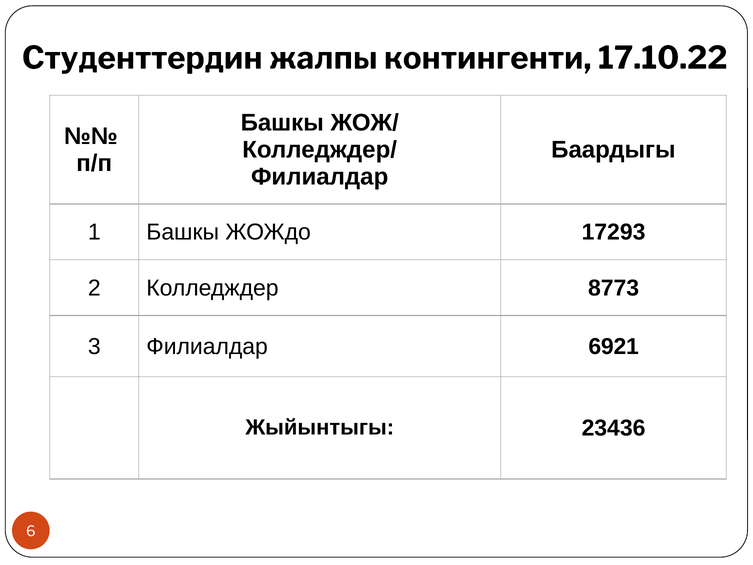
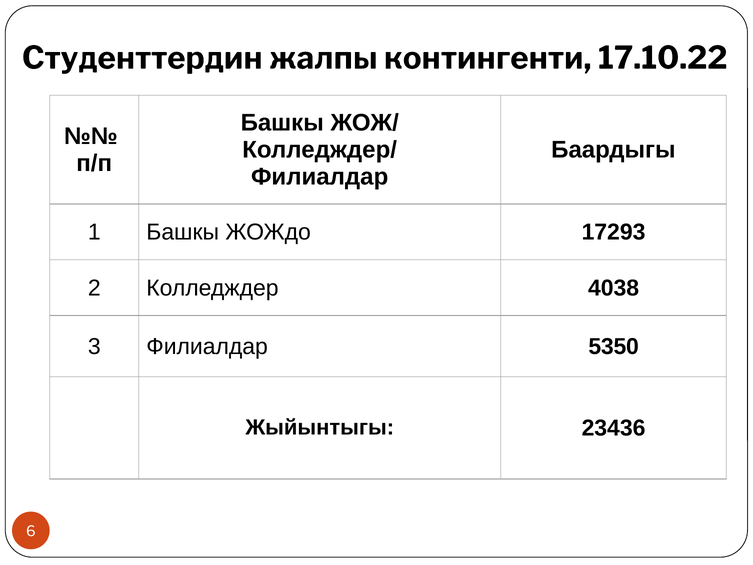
8773: 8773 -> 4038 (614, 288)
6921: 6921 -> 5350 (614, 346)
